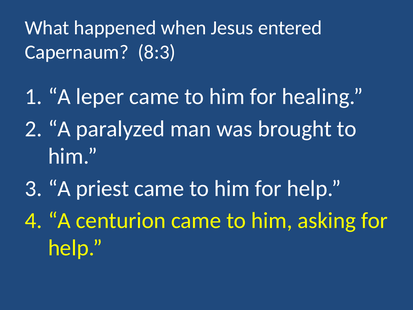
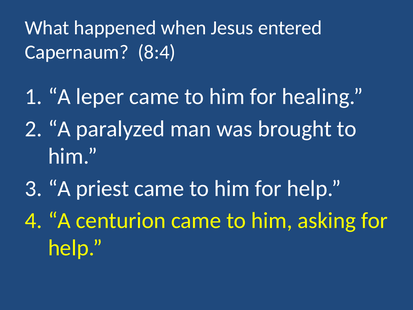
8:3: 8:3 -> 8:4 (157, 52)
